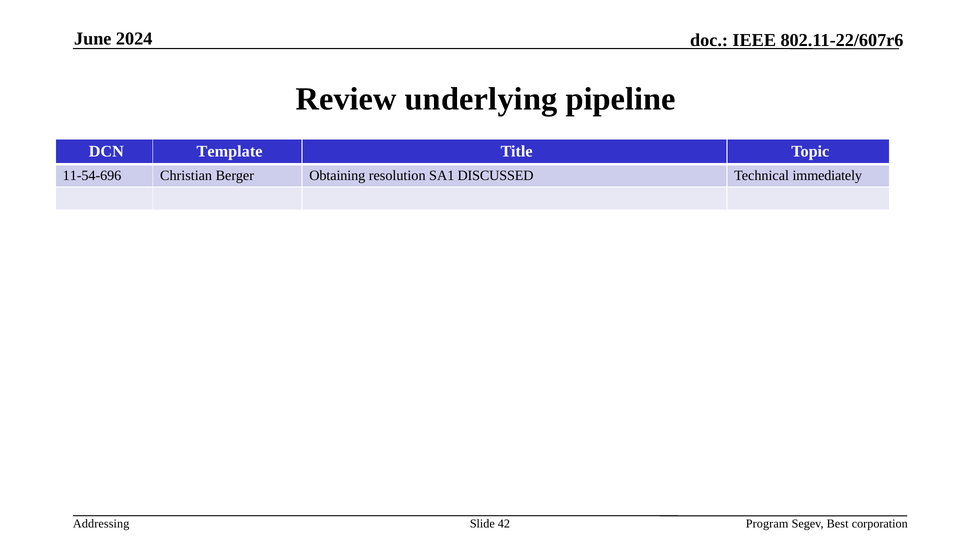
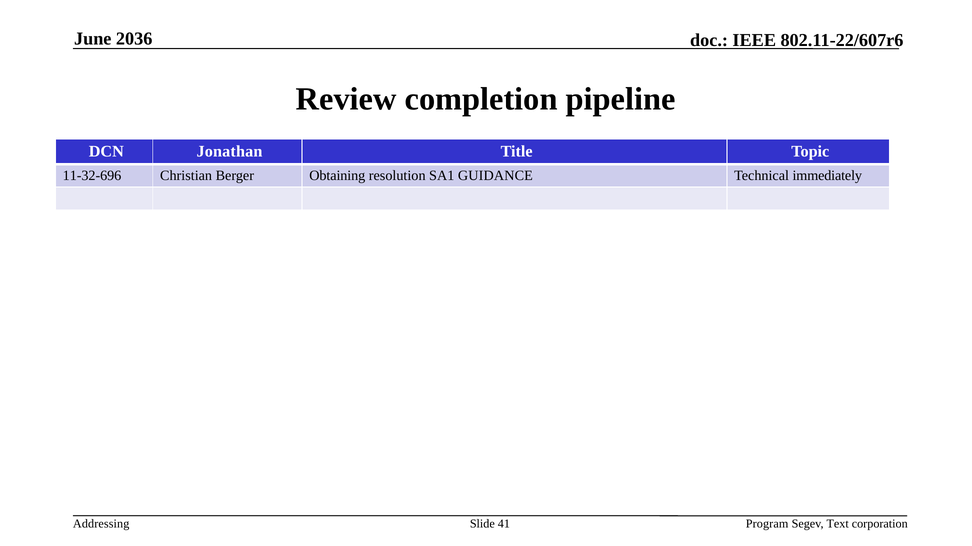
2024: 2024 -> 2036 (134, 39)
underlying: underlying -> completion (481, 99)
Template: Template -> Jonathan (229, 152)
11-54-696: 11-54-696 -> 11-32-696 (92, 176)
DISCUSSED: DISCUSSED -> GUIDANCE (495, 176)
42: 42 -> 41 (504, 524)
Best: Best -> Text (838, 524)
